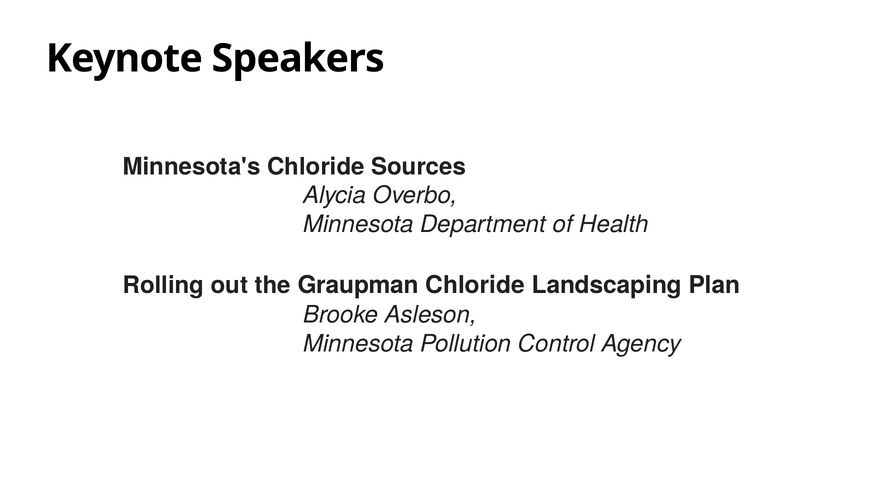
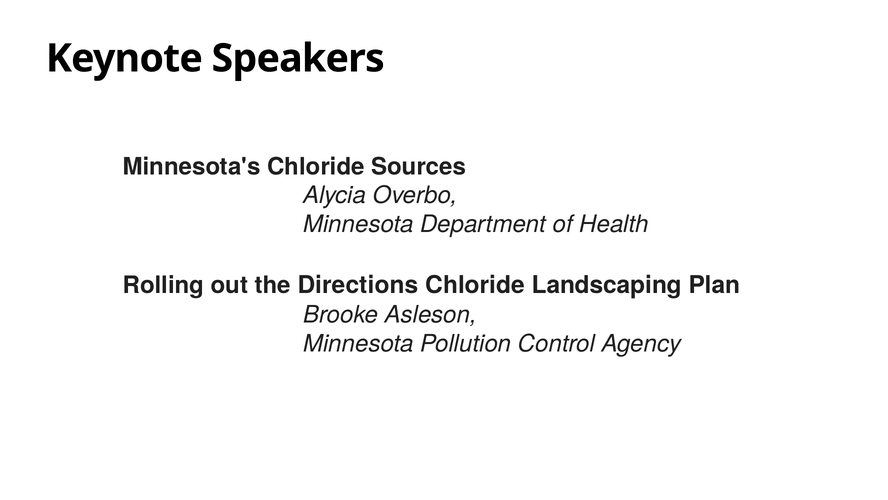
Graupman: Graupman -> Directions (358, 285)
